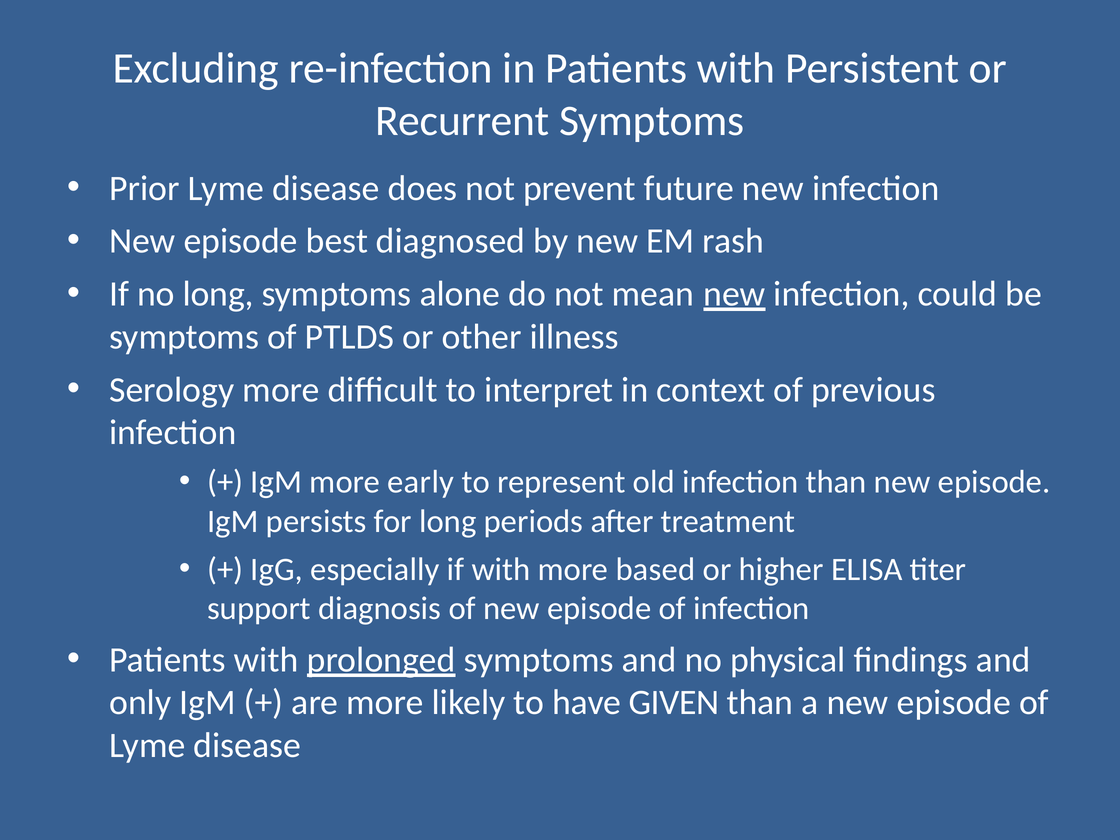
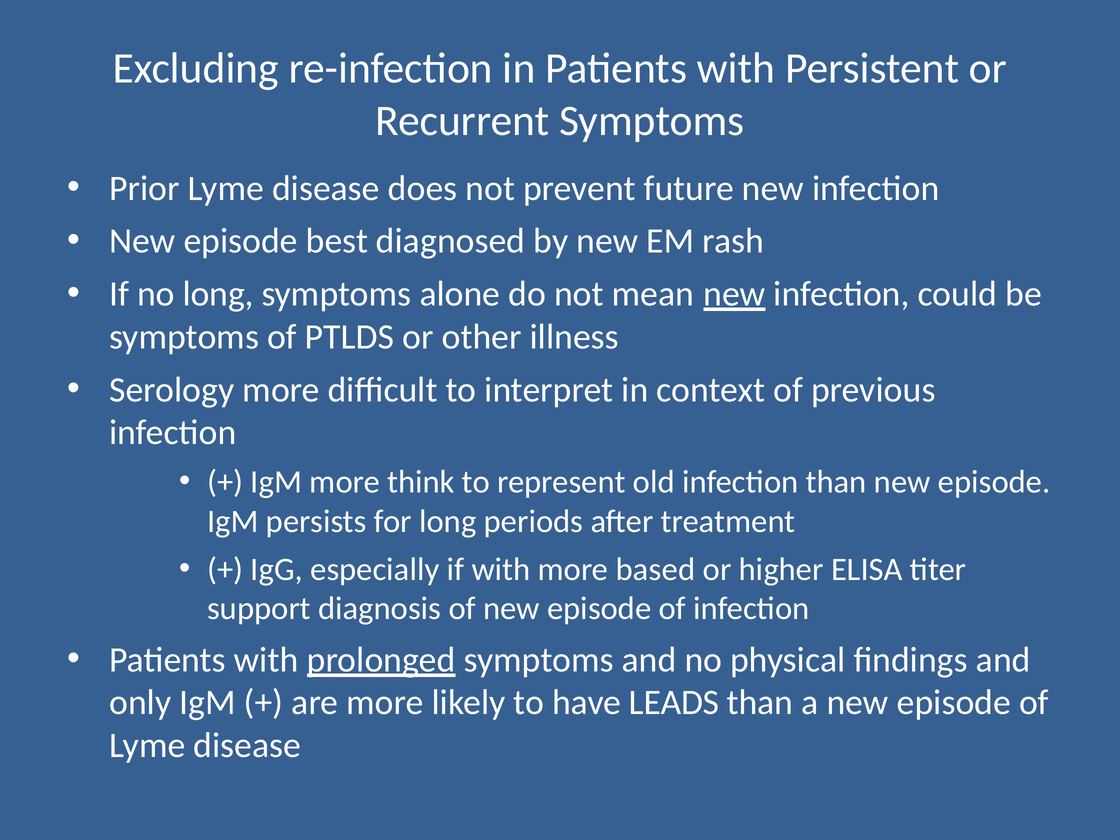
early: early -> think (421, 482)
GIVEN: GIVEN -> LEADS (674, 703)
